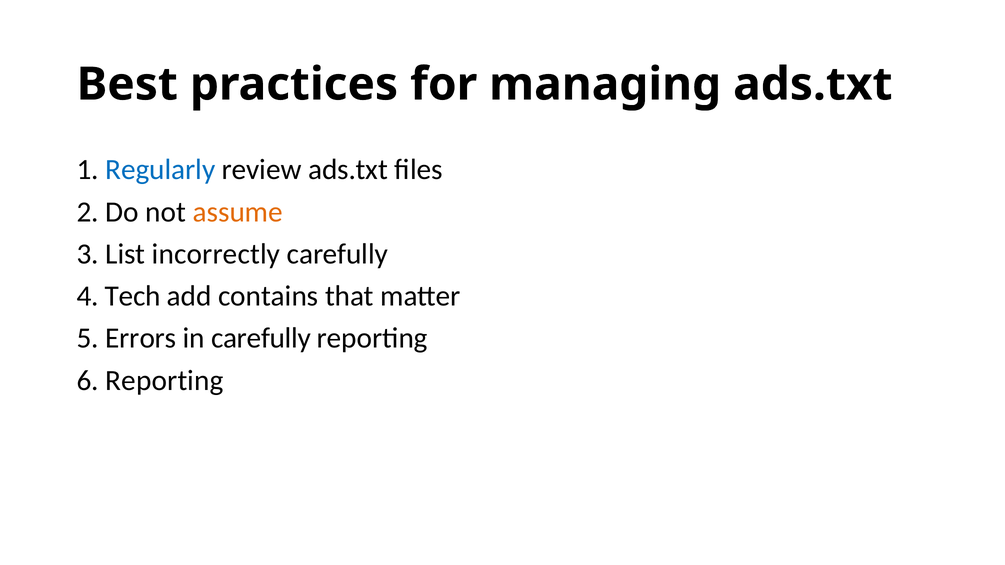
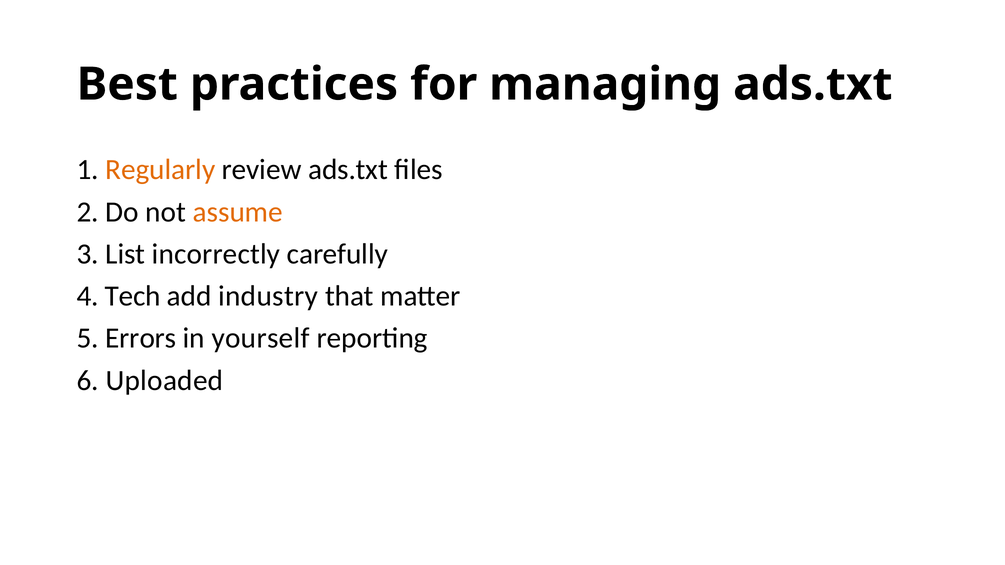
Regularly colour: blue -> orange (160, 170)
contains: contains -> industry (268, 296)
in carefully: carefully -> yourself (261, 338)
6 Reporting: Reporting -> Uploaded (164, 381)
